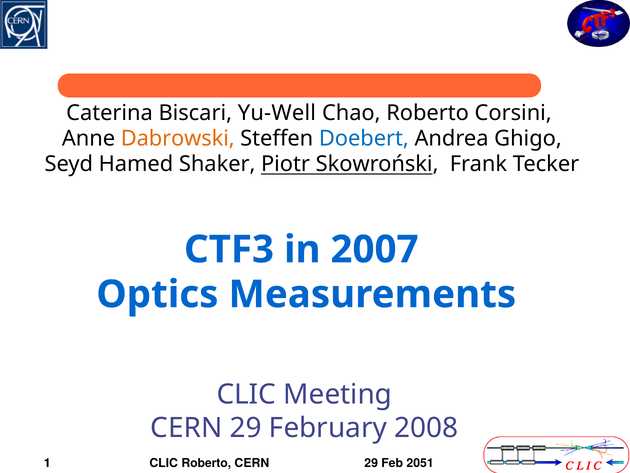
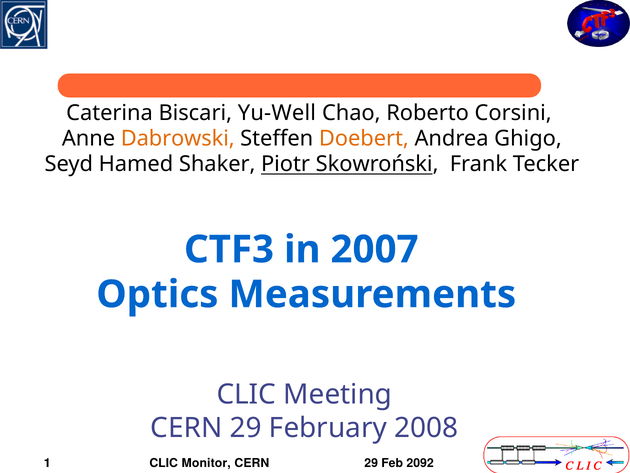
Doebert colour: blue -> orange (364, 138)
CLIC Roberto: Roberto -> Monitor (206, 463)
2051: 2051 -> 2092 (420, 463)
